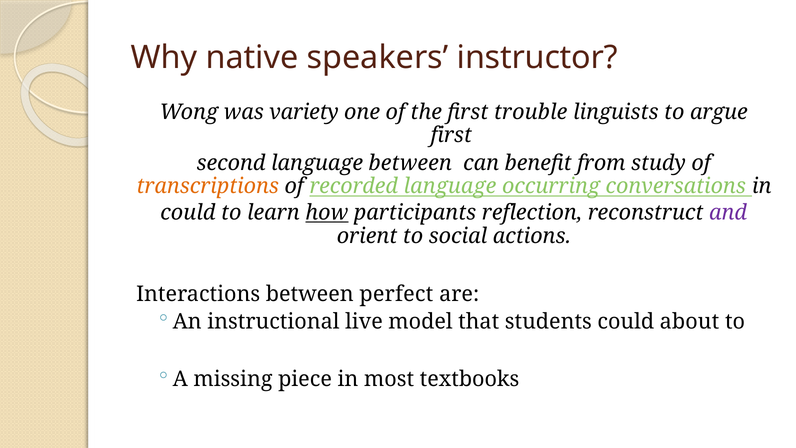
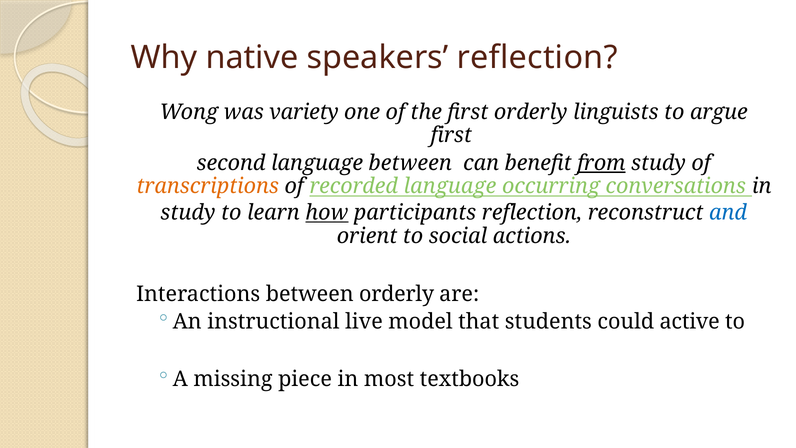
speakers instructor: instructor -> reflection (537, 57)
first trouble: trouble -> orderly (531, 112)
from underline: none -> present (601, 163)
could: could -> study (188, 213)
and colour: purple -> blue (728, 213)
between perfect: perfect -> orderly (397, 294)
about: about -> active (690, 321)
